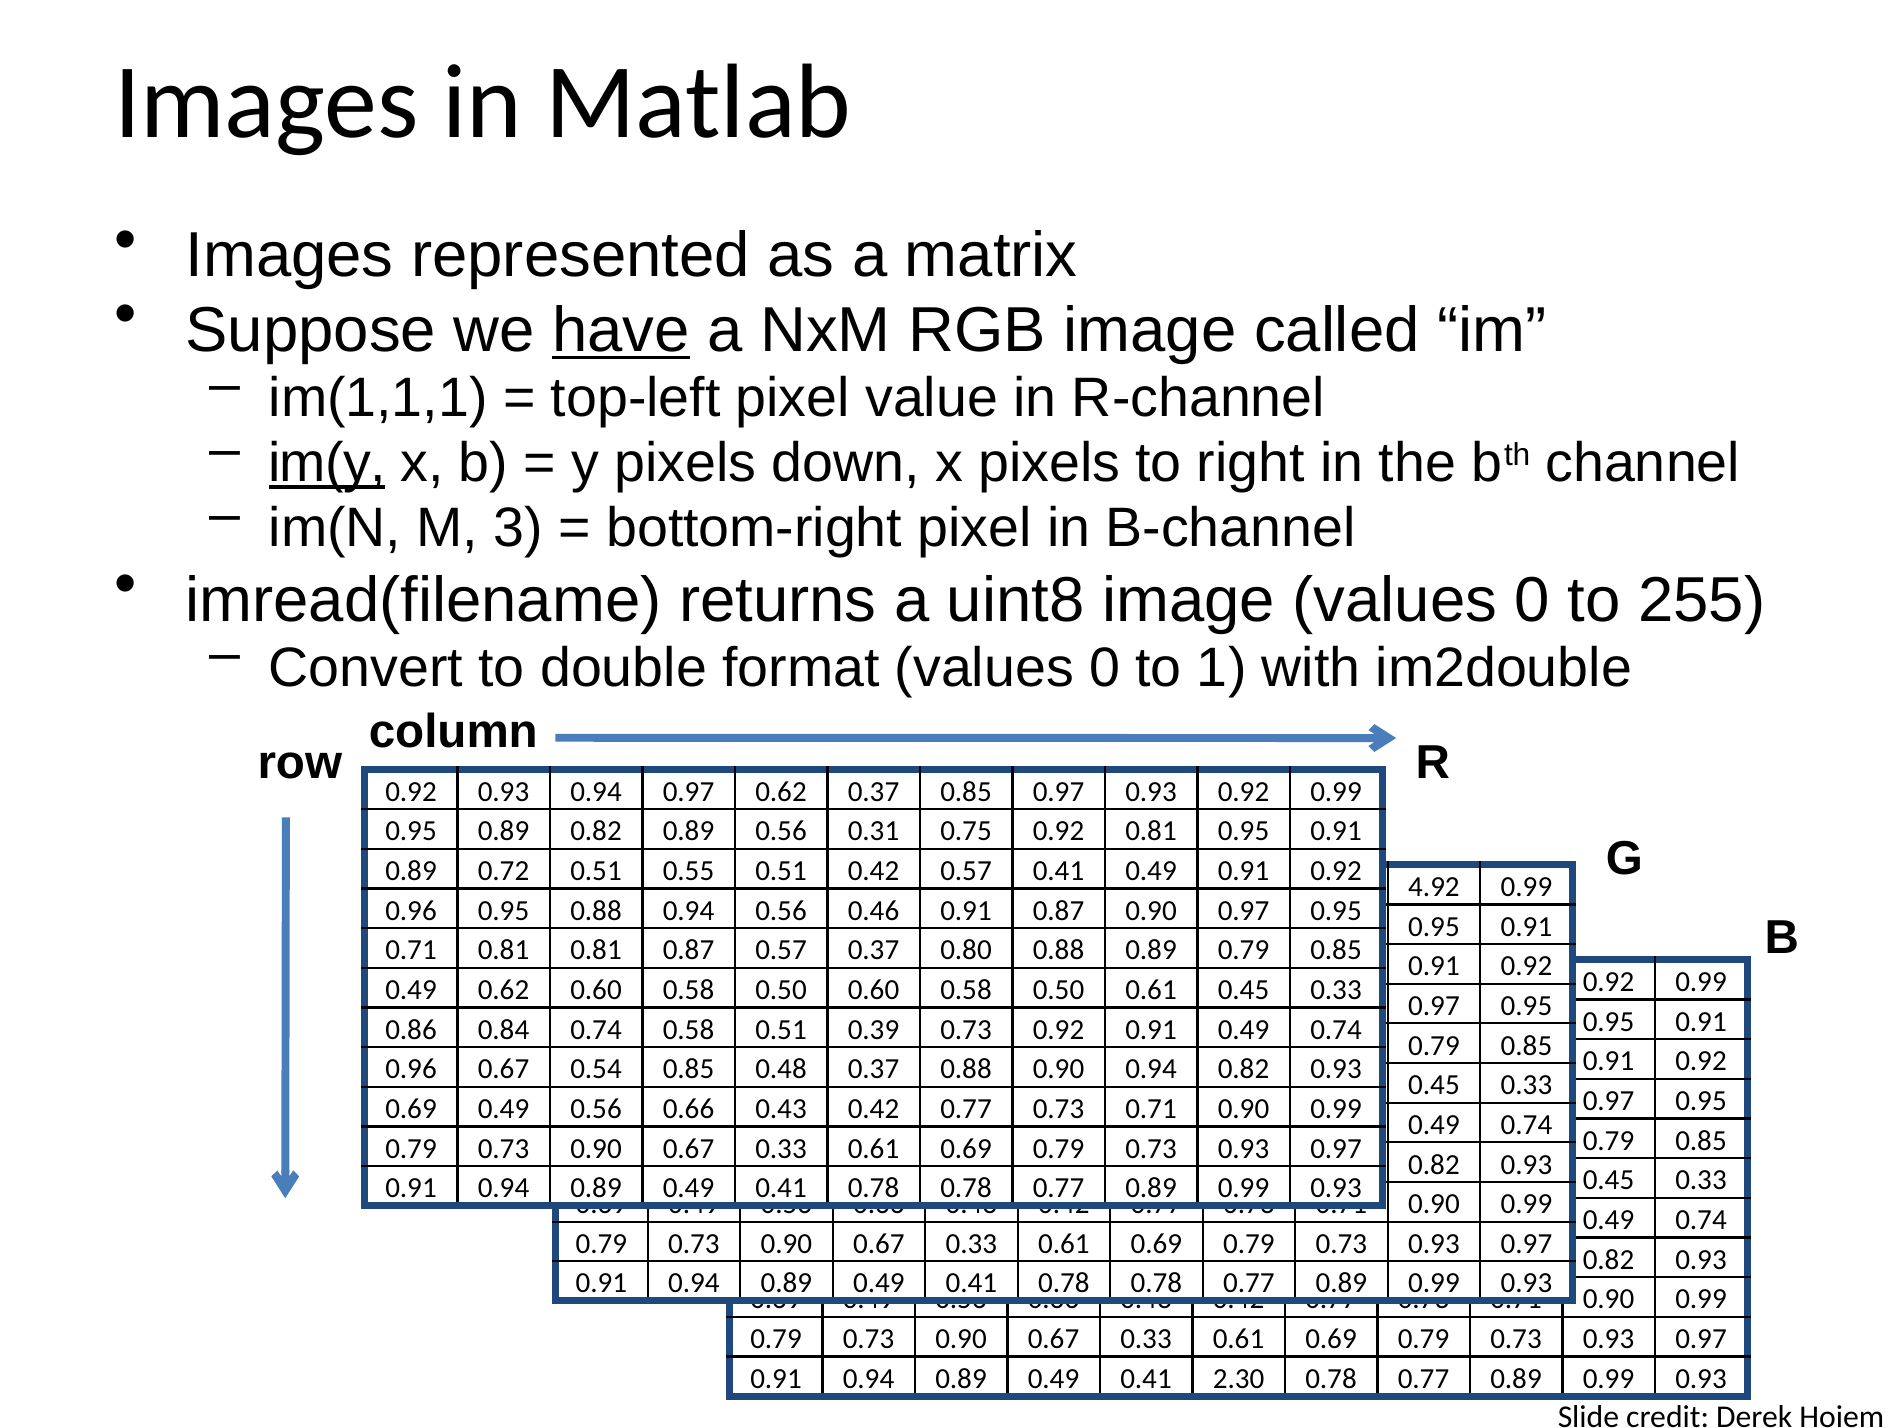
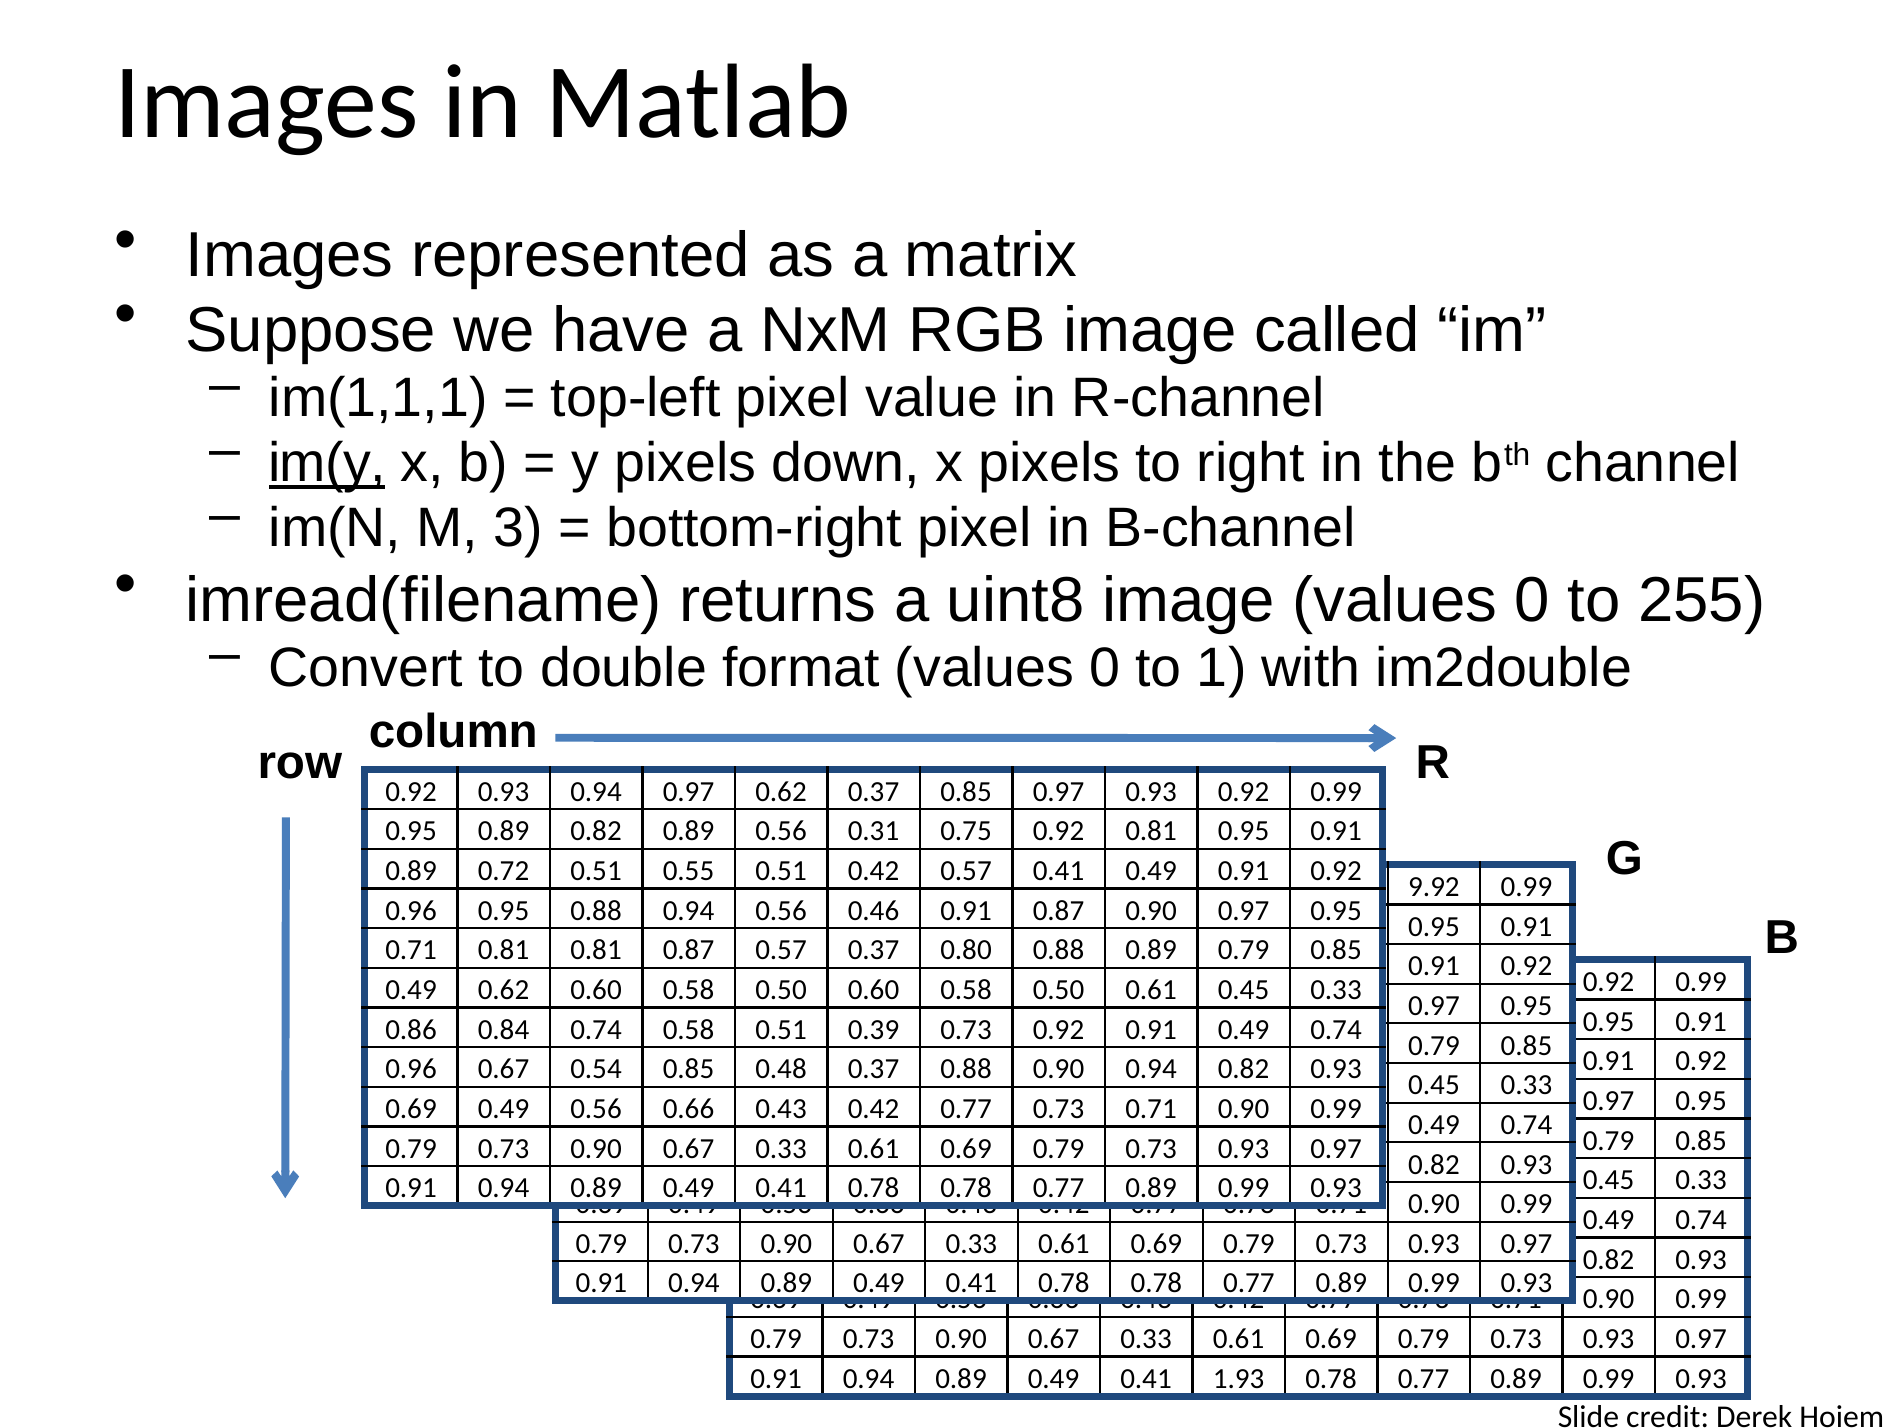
have underline: present -> none (621, 330)
4.92: 4.92 -> 9.92 (1434, 887)
2.30: 2.30 -> 1.93 (1239, 1379)
